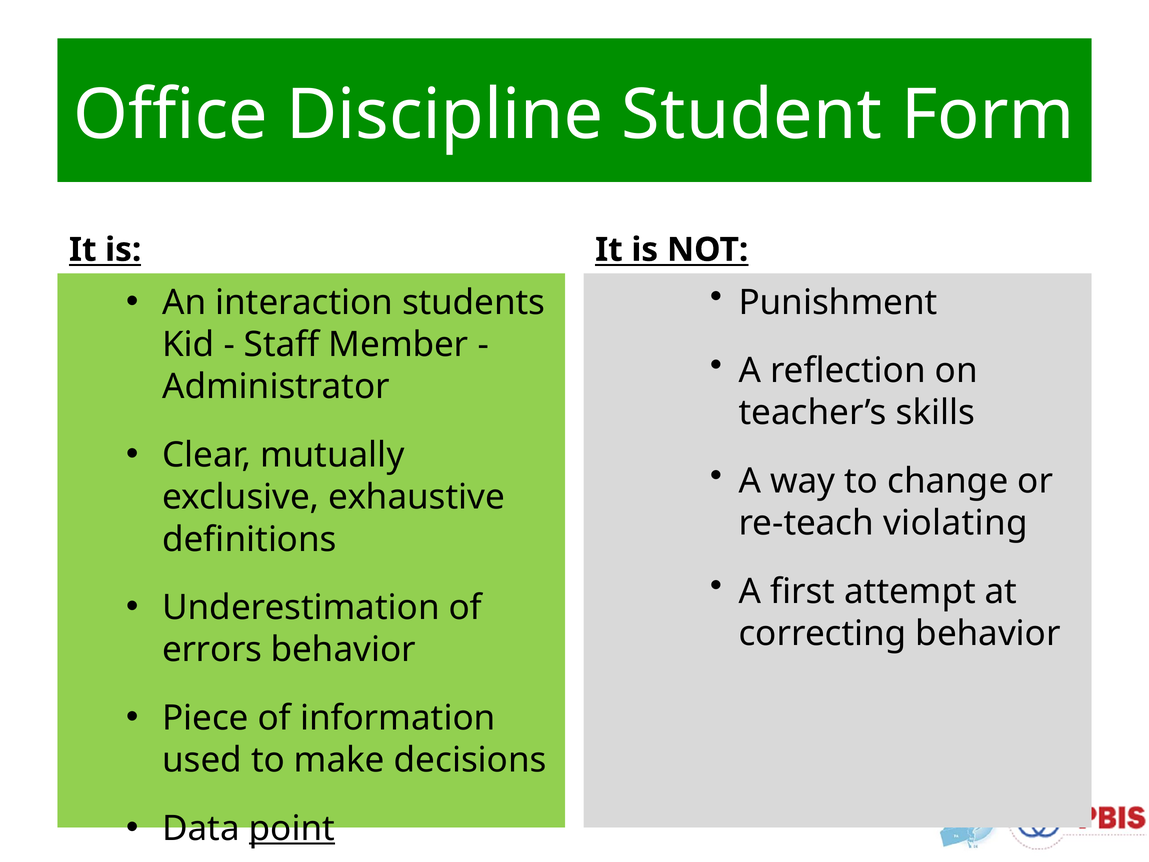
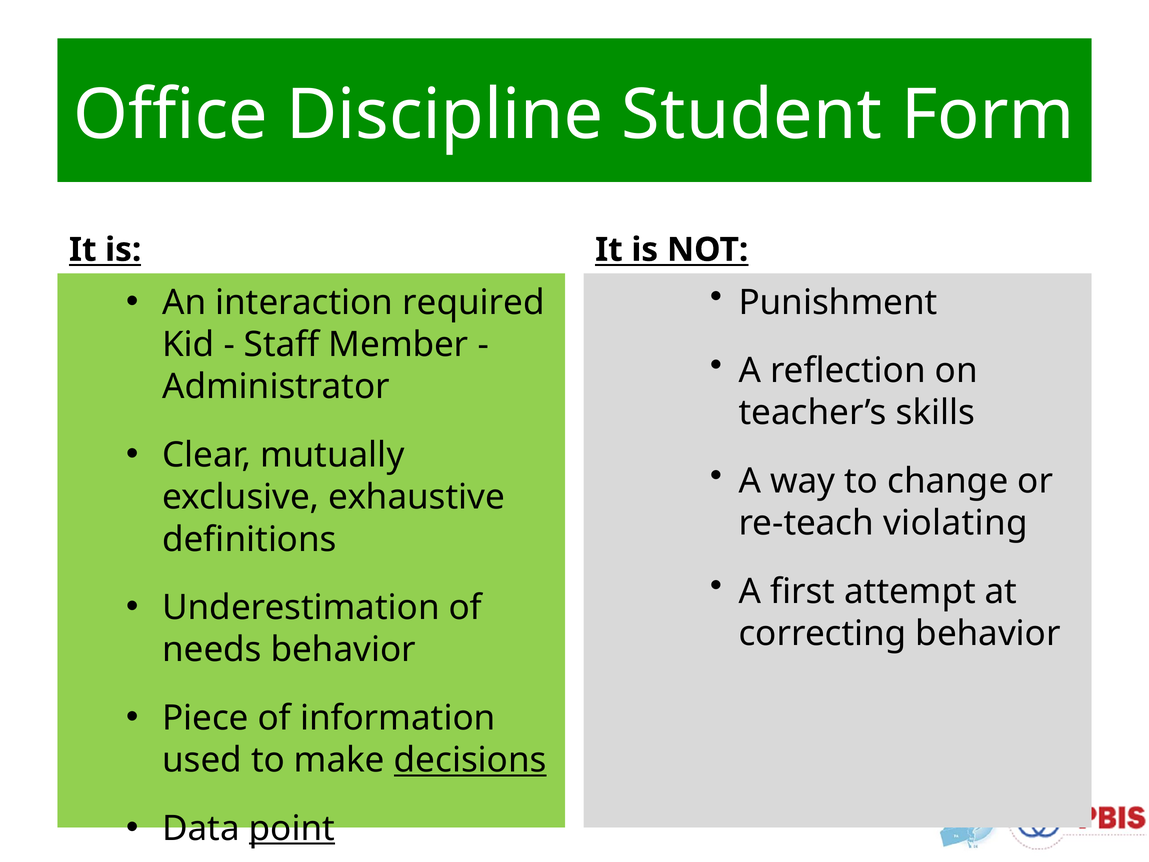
students: students -> required (474, 303)
errors: errors -> needs (212, 650)
decisions underline: none -> present (470, 760)
